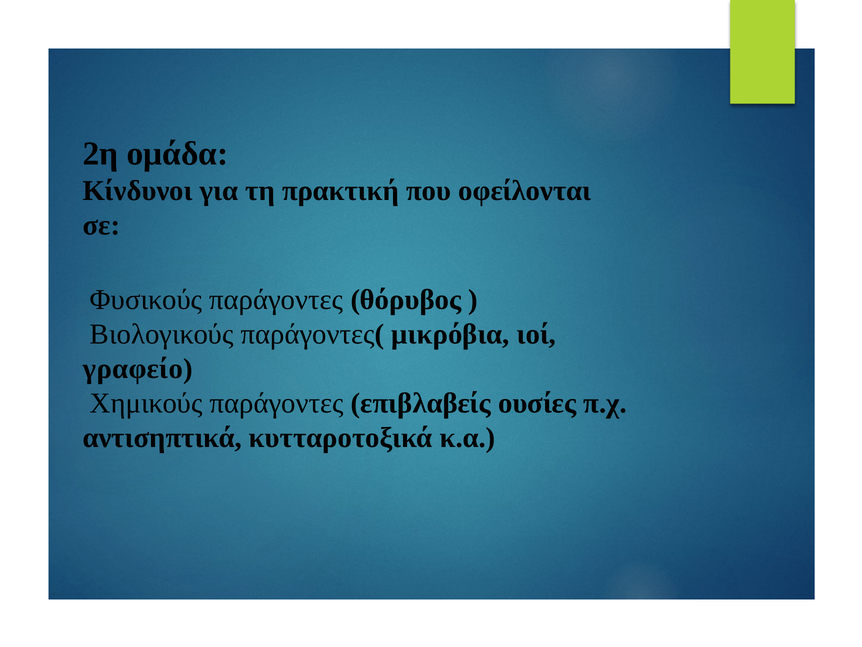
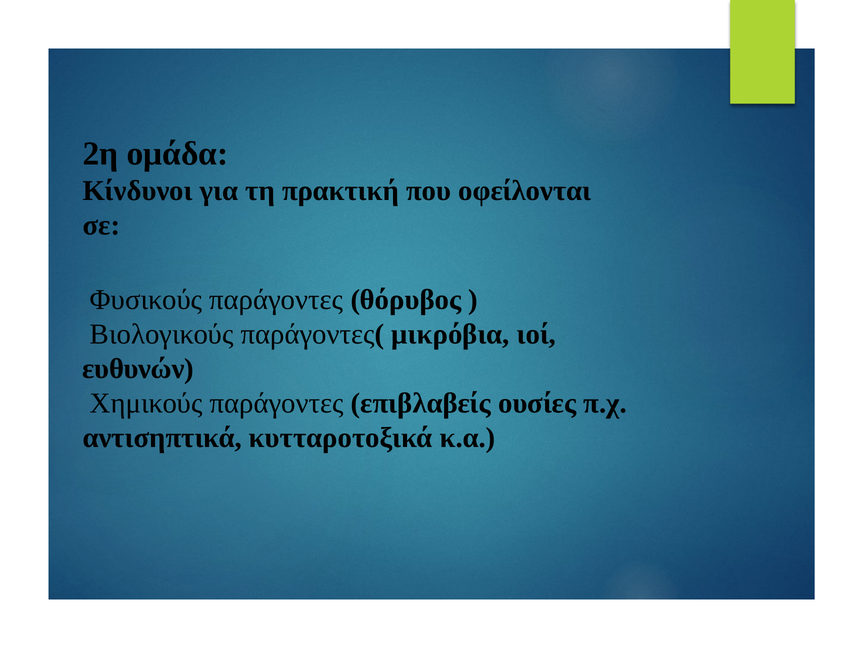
γραφείο: γραφείο -> ευθυνών (138, 369)
